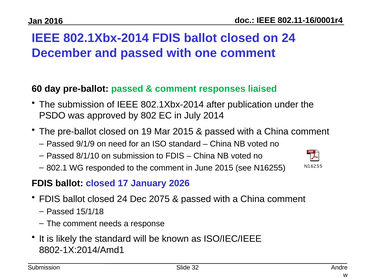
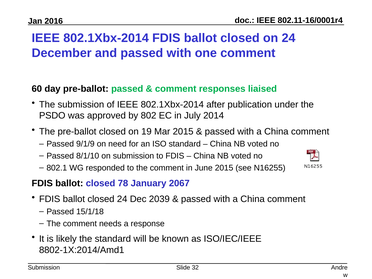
17: 17 -> 78 (123, 183)
2026: 2026 -> 2067 (179, 183)
2075: 2075 -> 2039 (159, 199)
